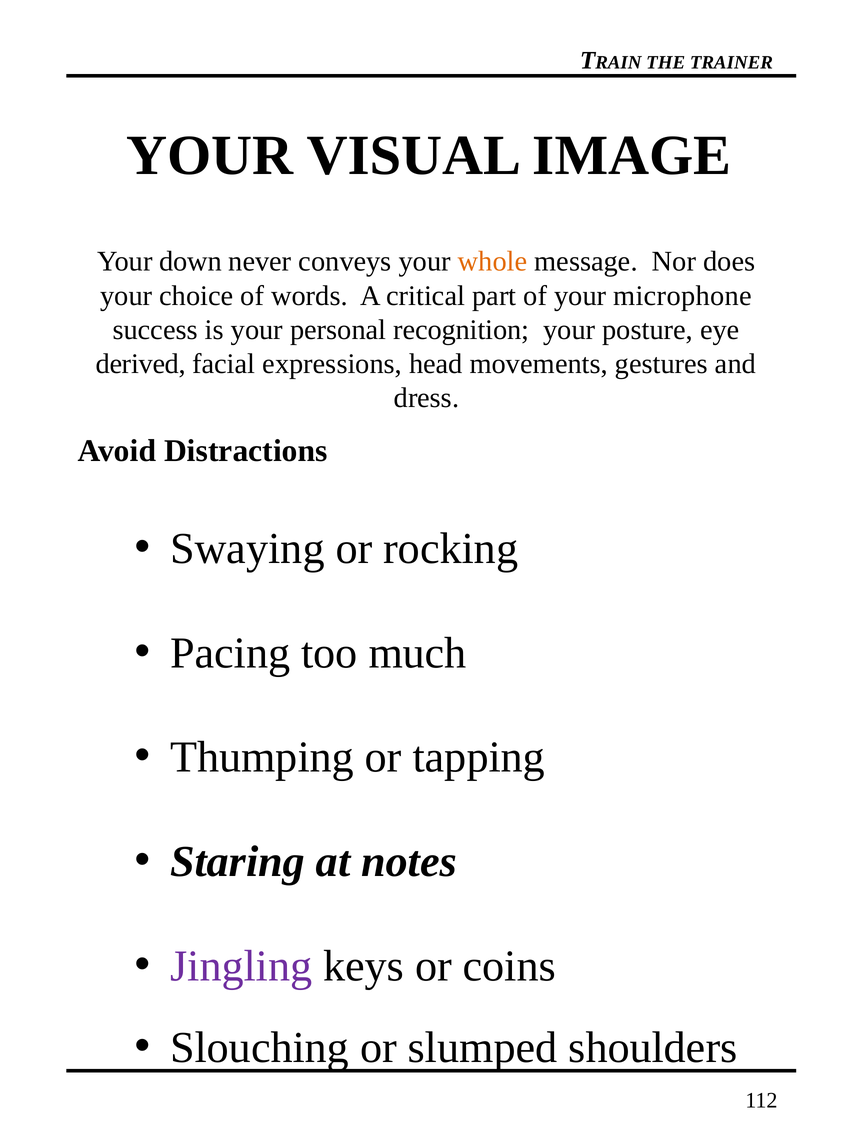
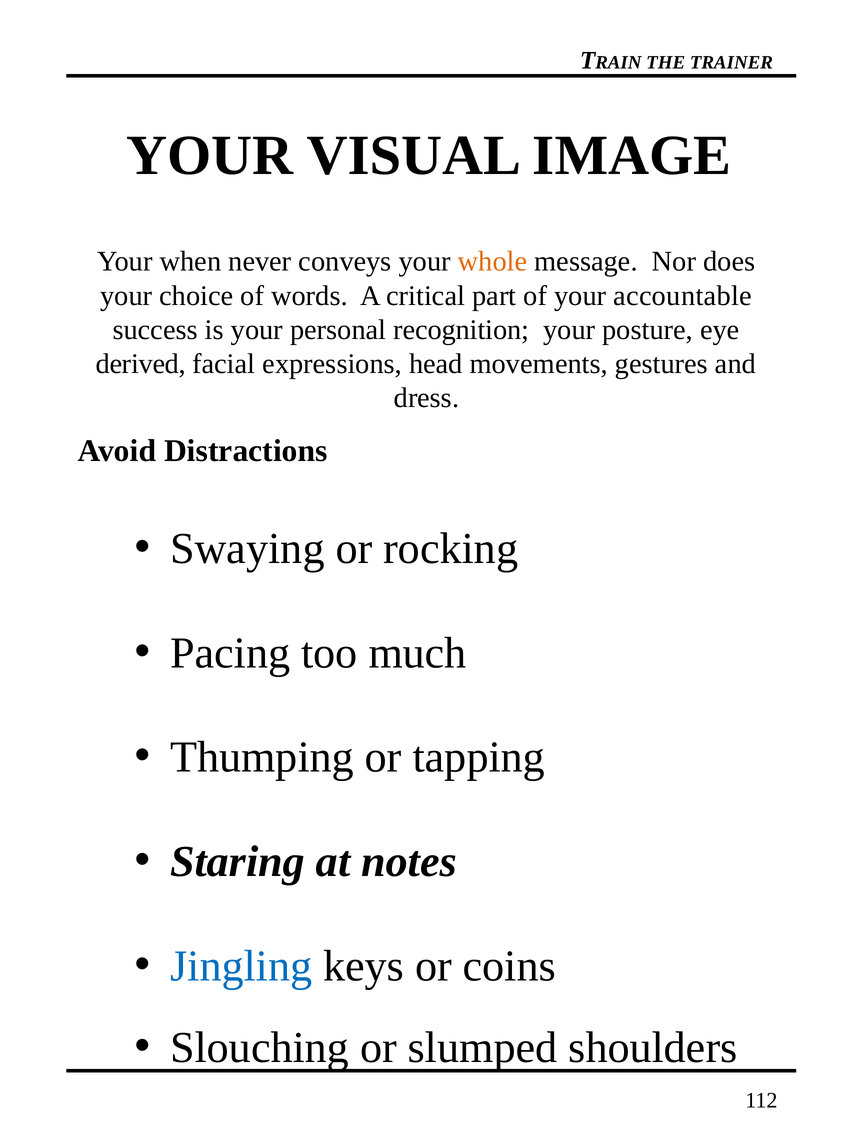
down: down -> when (190, 262)
microphone: microphone -> accountable (683, 296)
Jingling colour: purple -> blue (241, 966)
